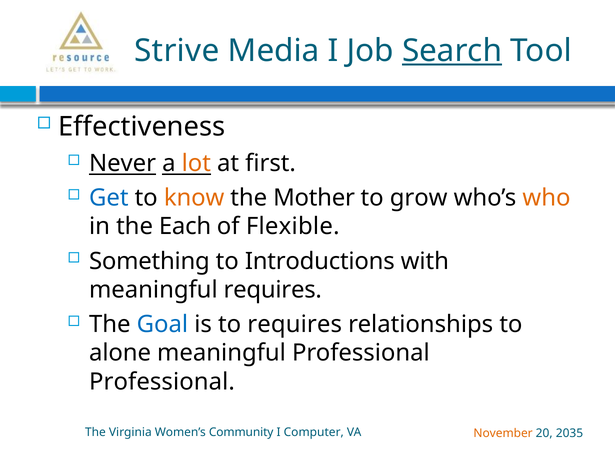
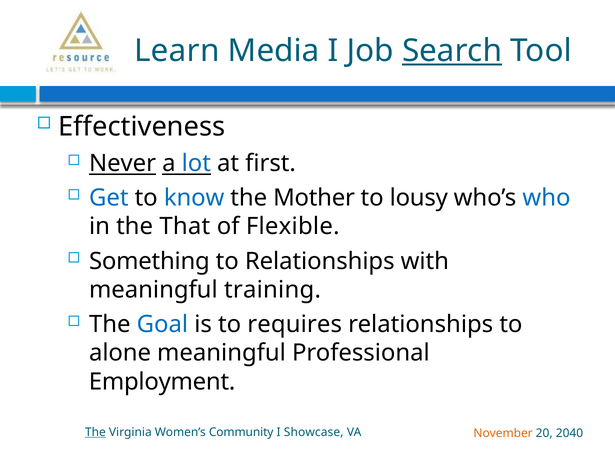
Strive: Strive -> Learn (177, 51)
lot colour: orange -> blue (196, 163)
know colour: orange -> blue (194, 198)
grow: grow -> lousy (419, 198)
who colour: orange -> blue (546, 198)
Each: Each -> That (185, 227)
to Introductions: Introductions -> Relationships (320, 261)
meaningful requires: requires -> training (272, 290)
Professional: Professional -> Employment (162, 382)
The underline: none -> present (95, 432)
Computer: Computer -> Showcase (314, 432)
2035: 2035 -> 2040 (569, 433)
